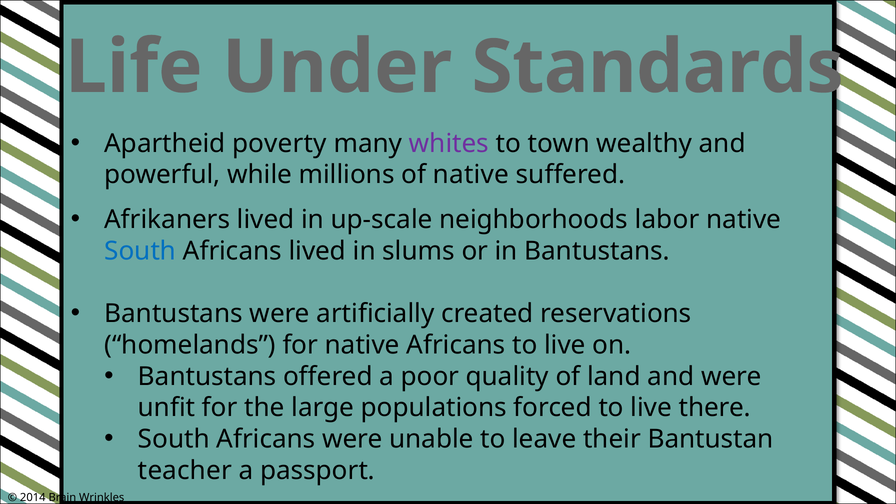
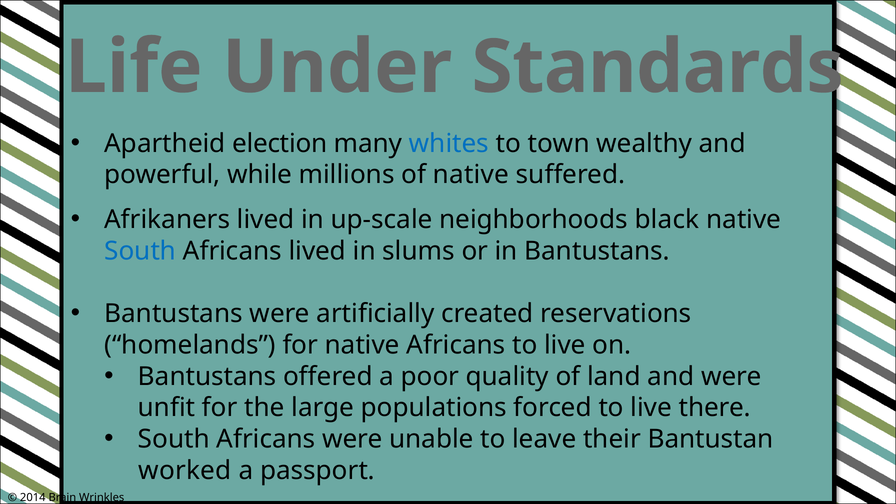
poverty: poverty -> election (280, 143)
whites colour: purple -> blue (449, 143)
labor: labor -> black (667, 220)
teacher: teacher -> worked (185, 471)
